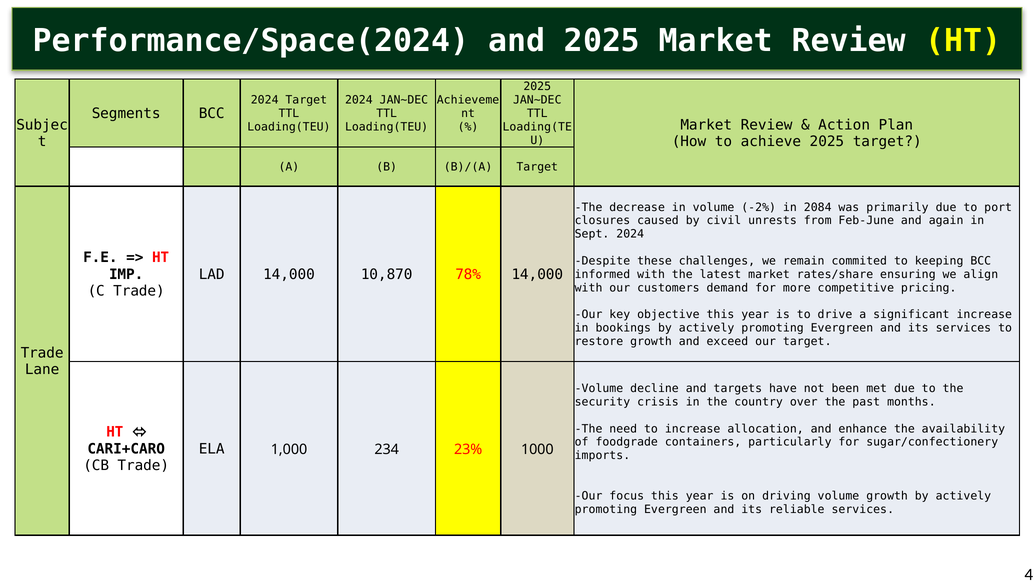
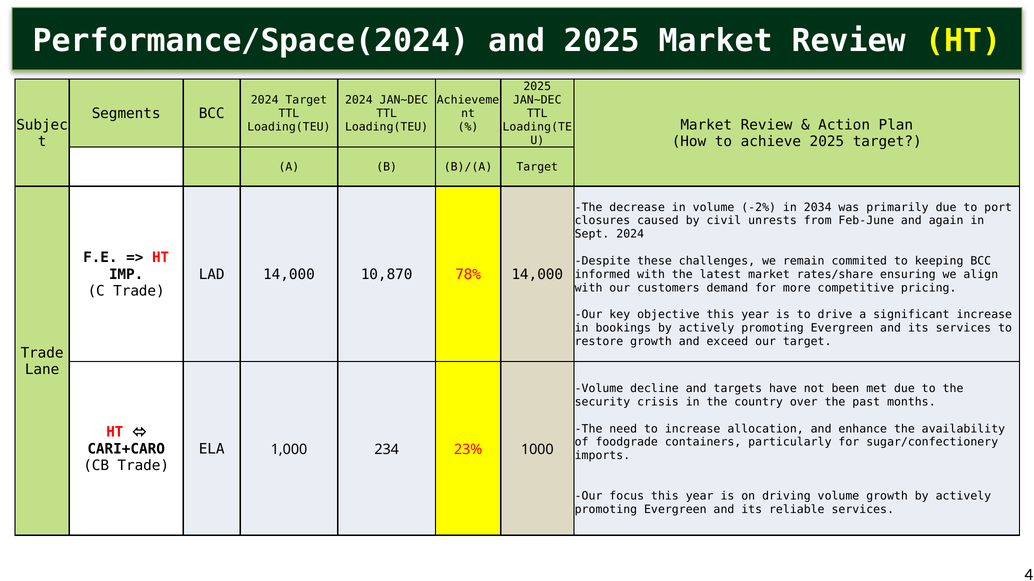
2084: 2084 -> 2034 (818, 207)
